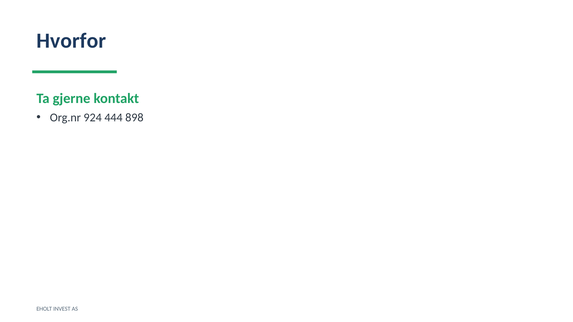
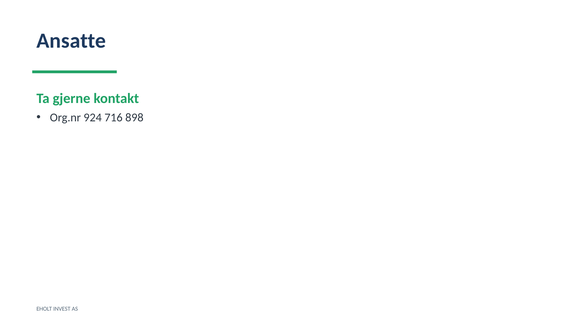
Hvorfor: Hvorfor -> Ansatte (71, 41)
444: 444 -> 716 (114, 118)
